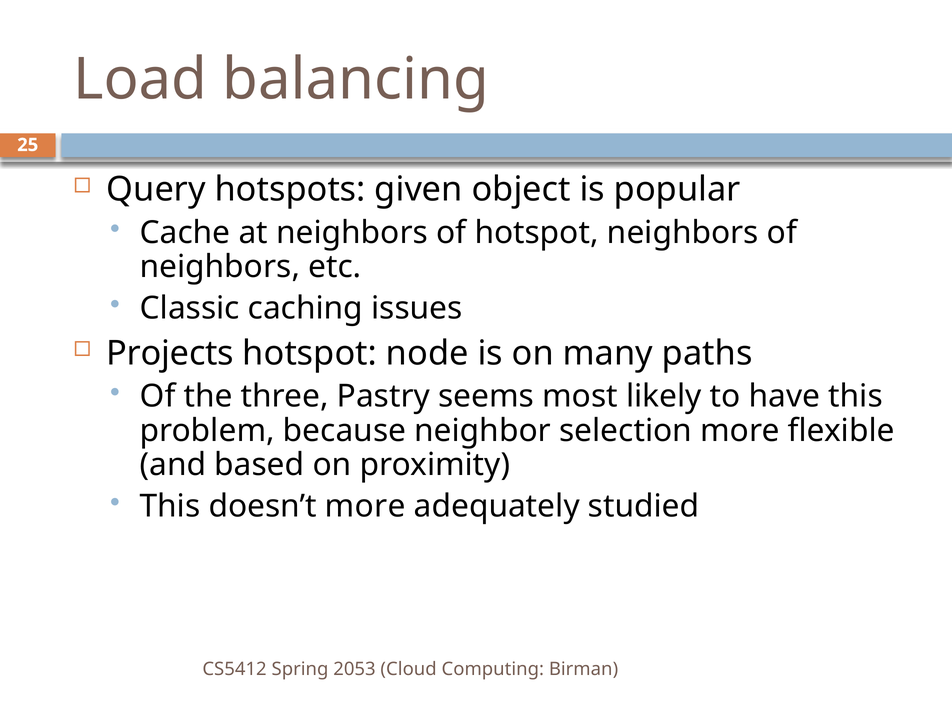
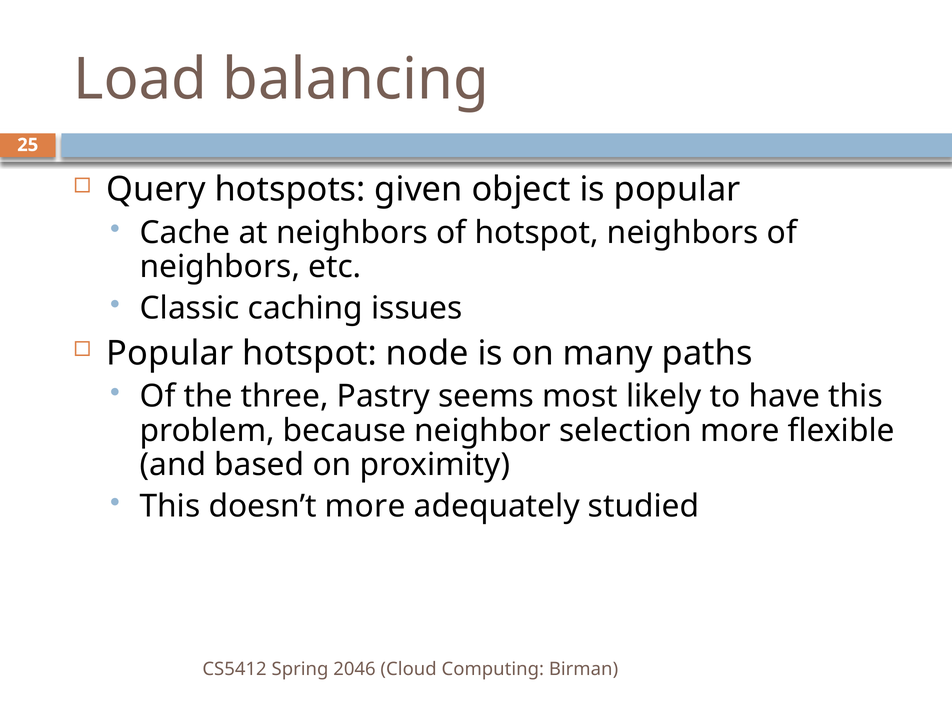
Projects: Projects -> Popular (170, 353)
2053: 2053 -> 2046 (354, 669)
